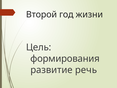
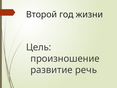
формирования: формирования -> произношение (65, 58)
